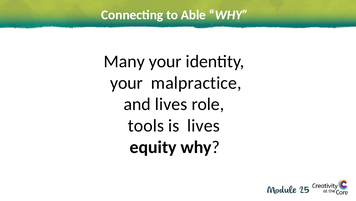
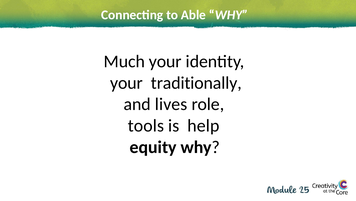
Many: Many -> Much (124, 61)
malpractice: malpractice -> traditionally (196, 83)
is lives: lives -> help (204, 125)
